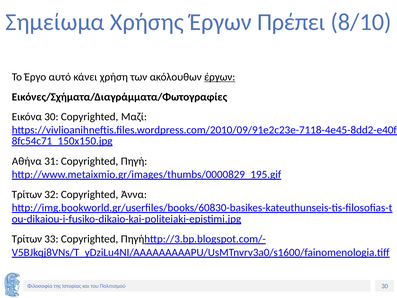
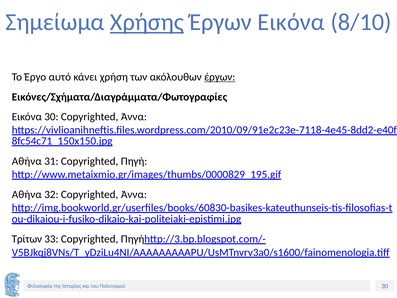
Χρήσης underline: none -> present (147, 22)
Έργων Πρέπει: Πρέπει -> Εικόνα (291, 22)
30 Copyrighted Μαζί: Μαζί -> Άννα (134, 117)
Τρίτων: Τρίτων -> Αθήνα (27, 194)
